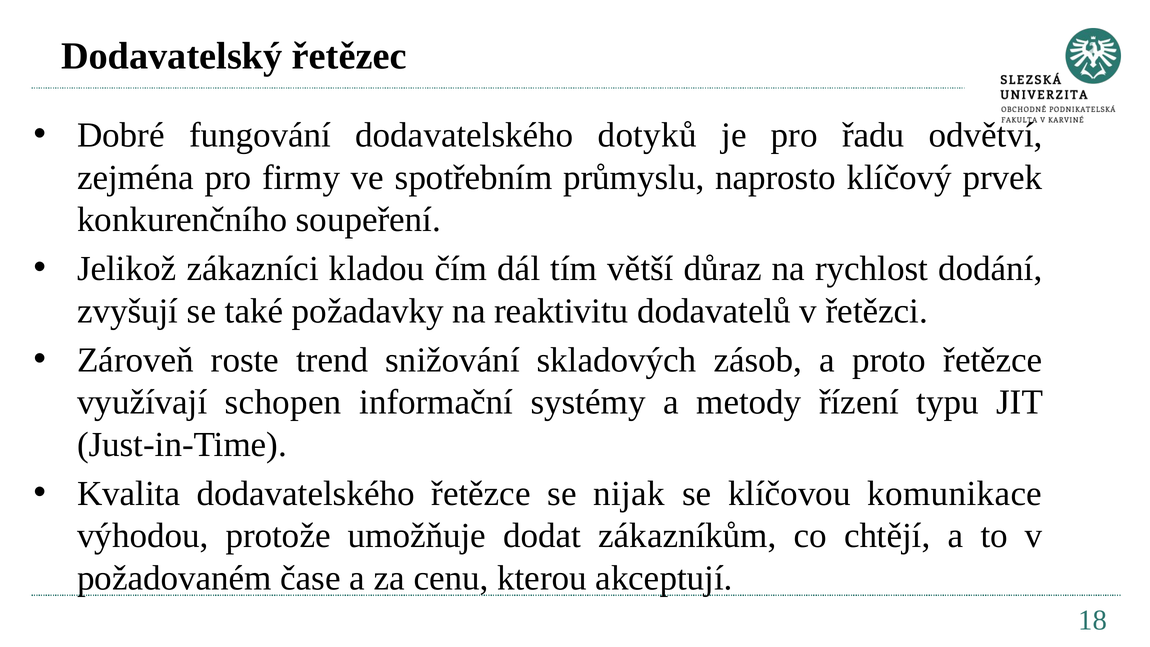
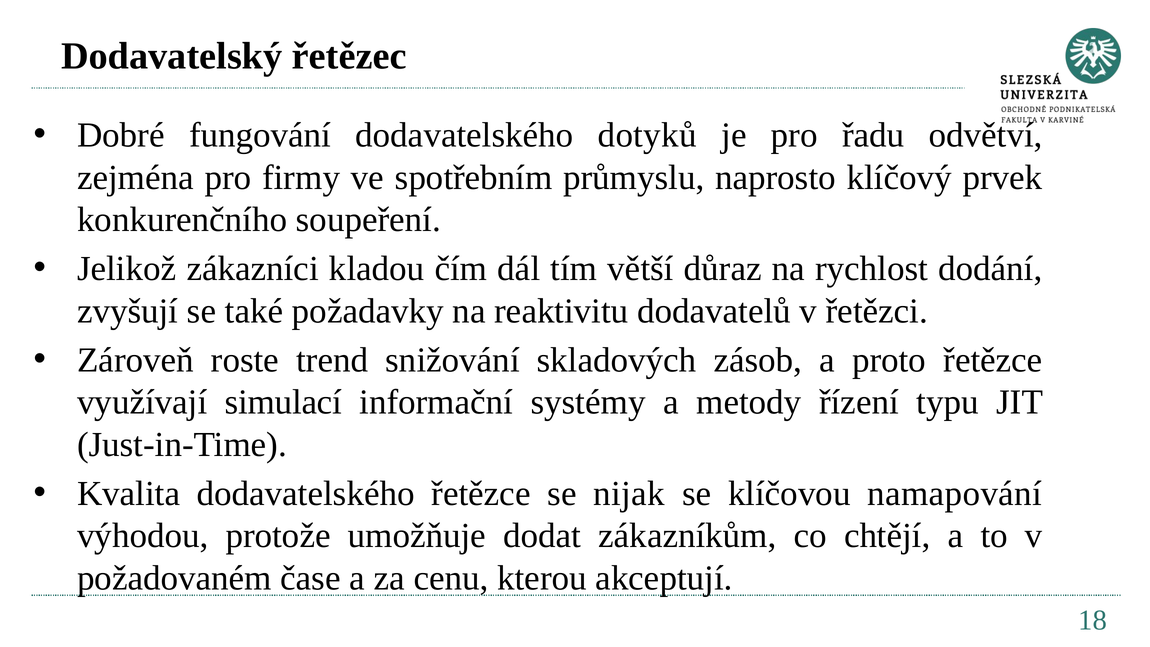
schopen: schopen -> simulací (283, 402)
komunikace: komunikace -> namapování (955, 494)
